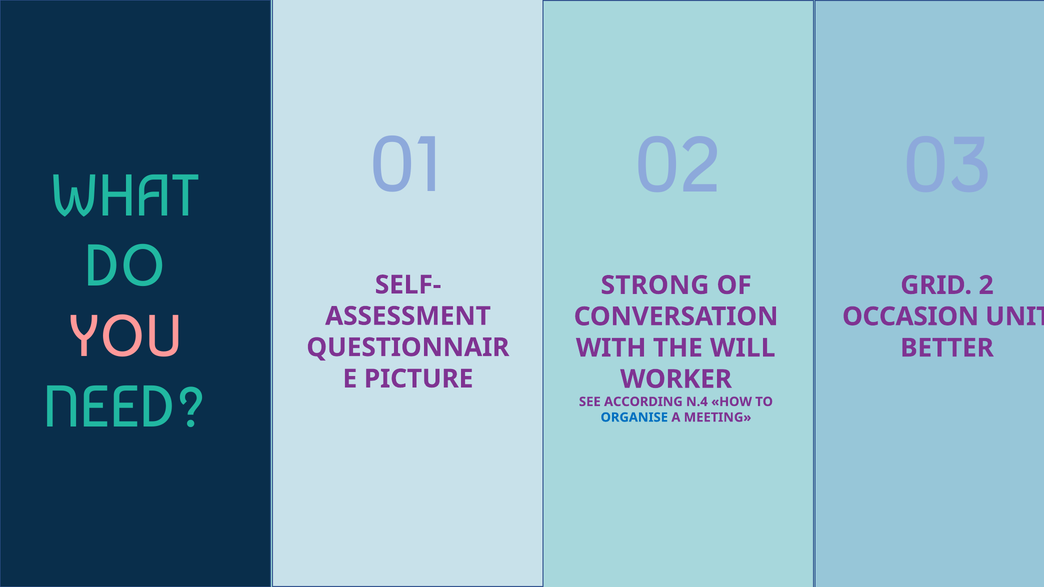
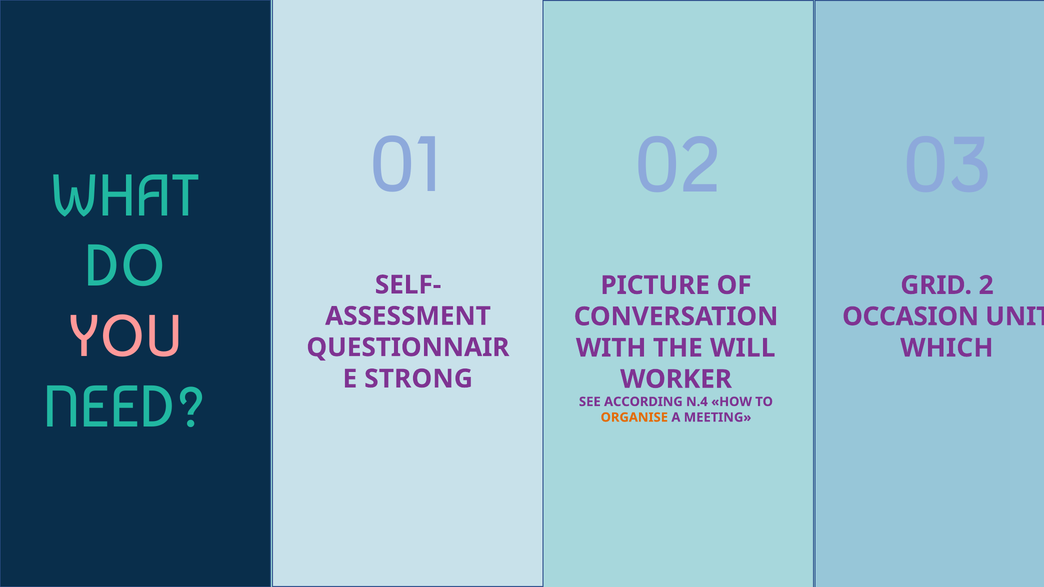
STRONG: STRONG -> PICTURE (655, 285)
BETTER: BETTER -> WHICH (947, 348)
PICTURE: PICTURE -> STRONG (419, 379)
ORGANISE colour: blue -> orange (634, 418)
